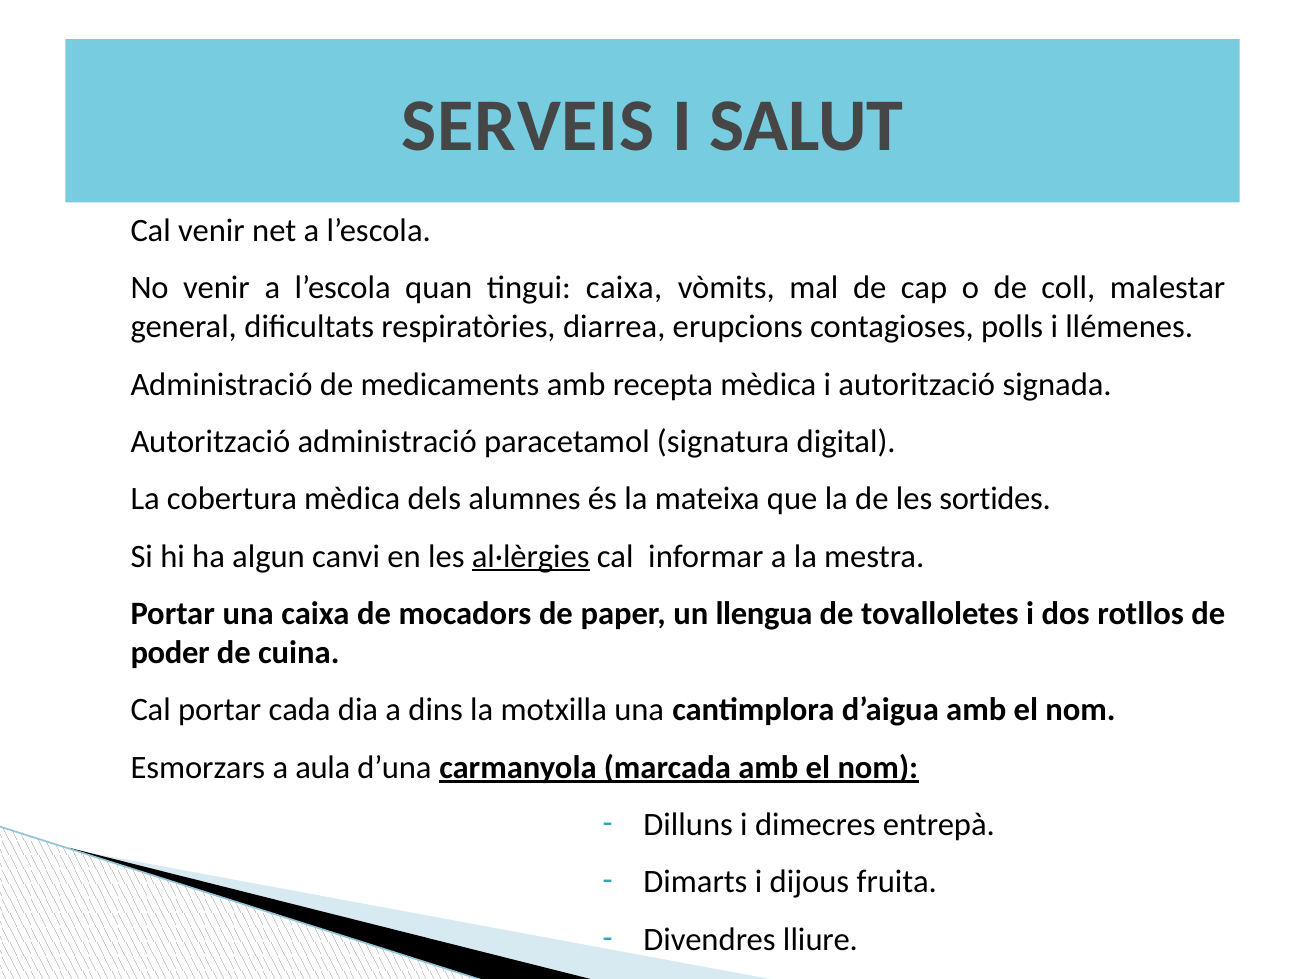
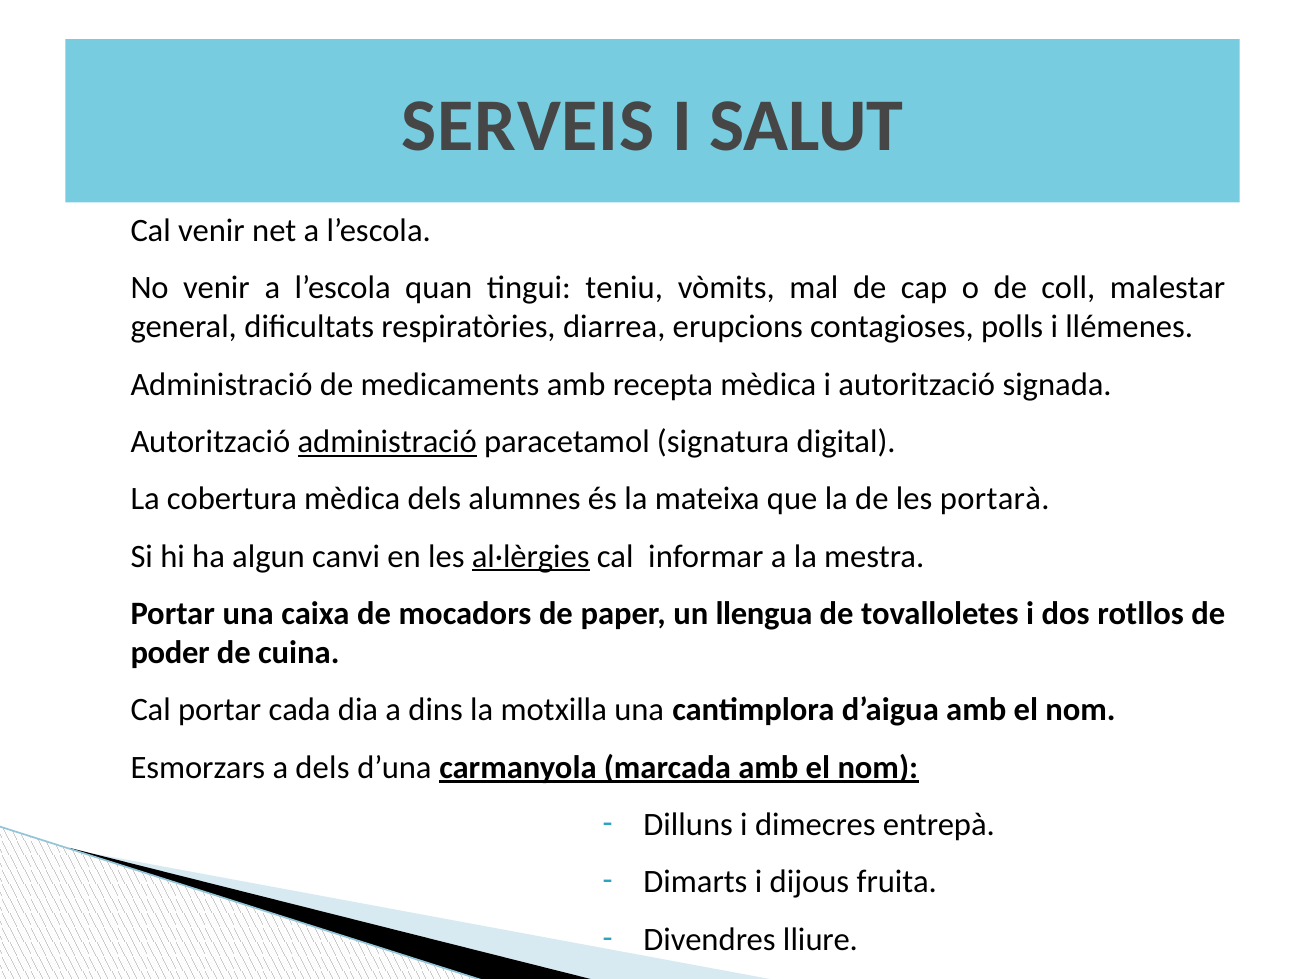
tingui caixa: caixa -> teniu (624, 288)
administració underline: none -> present (387, 442)
sortides: sortides -> portarà (995, 499)
a aula: aula -> dels (323, 767)
